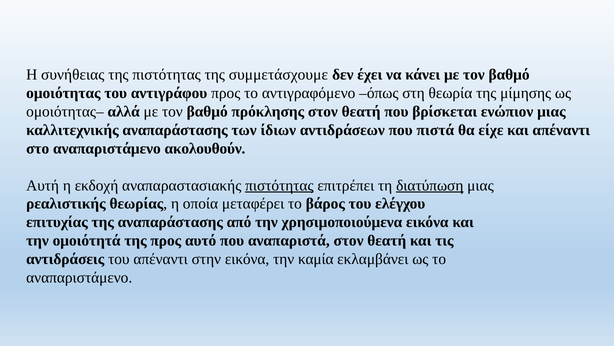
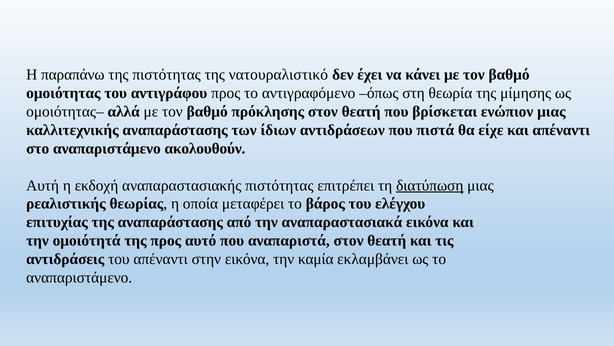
συνήθειας: συνήθειας -> παραπάνω (73, 75)
συμμετάσχουμε: συμμετάσχουμε -> νατουραλιστικό (278, 75)
πιστότητας underline: present -> none (279, 185)
χρησιμοποιούμενα: χρησιμοποιούμενα -> αναπαραστασιακά (342, 222)
